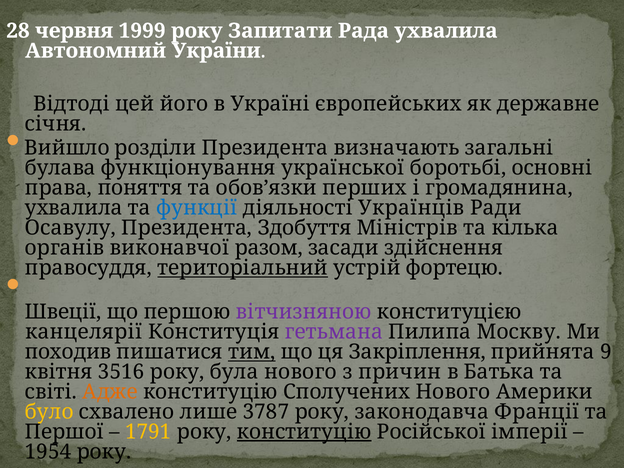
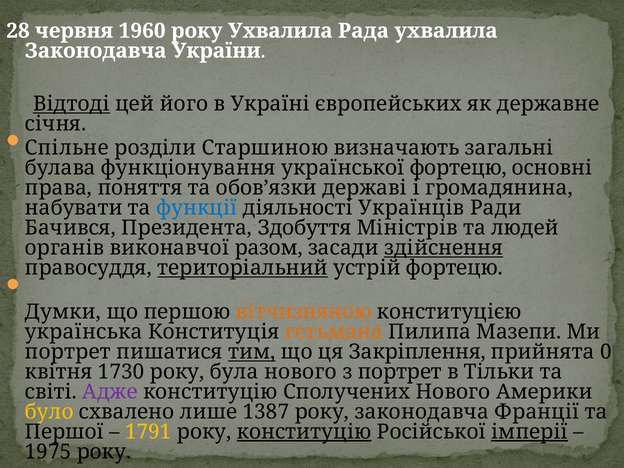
1999: 1999 -> 1960 (142, 31)
року Запитати: Запитати -> Ухвалила (280, 31)
Автономний: Автономний -> Законодавча (96, 51)
Відтоді underline: none -> present (71, 104)
Вийшло: Вийшло -> Спільне (67, 148)
розділи Президента: Президента -> Старшиною (265, 148)
української боротьбі: боротьбі -> фортецю (458, 168)
перших: перших -> державі (365, 188)
ухвалила: ухвалила -> набувати (74, 208)
Осавулу: Осавулу -> Бачився (70, 228)
кілька: кілька -> людей (525, 228)
здійснення underline: none -> present (444, 248)
Швеції: Швеції -> Думки (63, 312)
вітчизняною colour: purple -> orange (304, 312)
канцелярії: канцелярії -> українська (84, 332)
гетьмана colour: purple -> orange (334, 332)
Москву: Москву -> Мазепи (519, 332)
походив: походив -> портрет (68, 352)
9: 9 -> 0 (606, 352)
3516: 3516 -> 1730 (121, 372)
з причин: причин -> портрет (400, 372)
Батька: Батька -> Тільки (499, 372)
Адже colour: orange -> purple (110, 392)
3787: 3787 -> 1387 (266, 412)
імперії underline: none -> present (530, 432)
1954: 1954 -> 1975 (48, 452)
